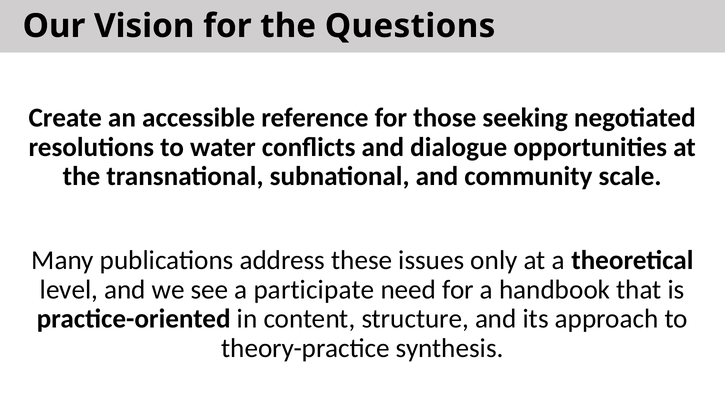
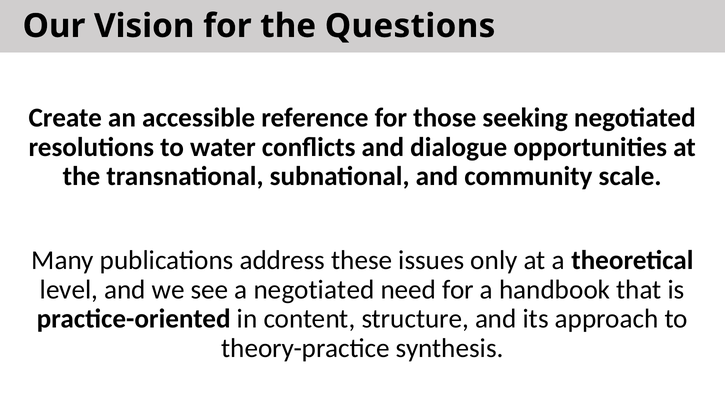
a participate: participate -> negotiated (314, 289)
